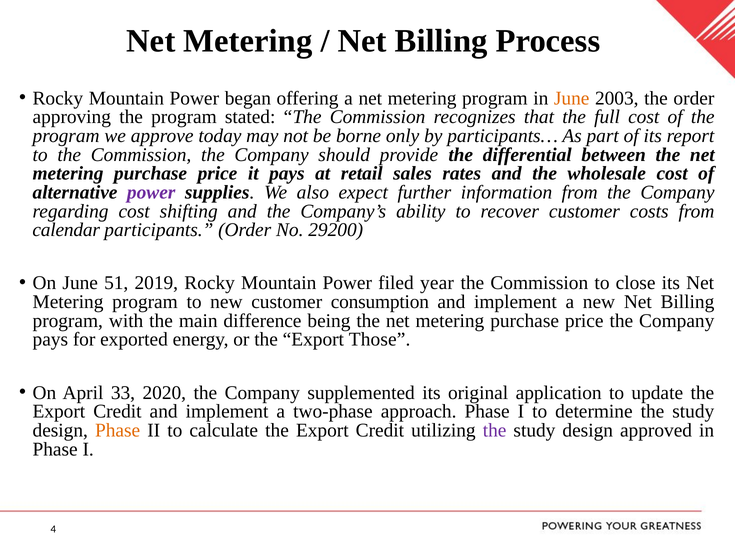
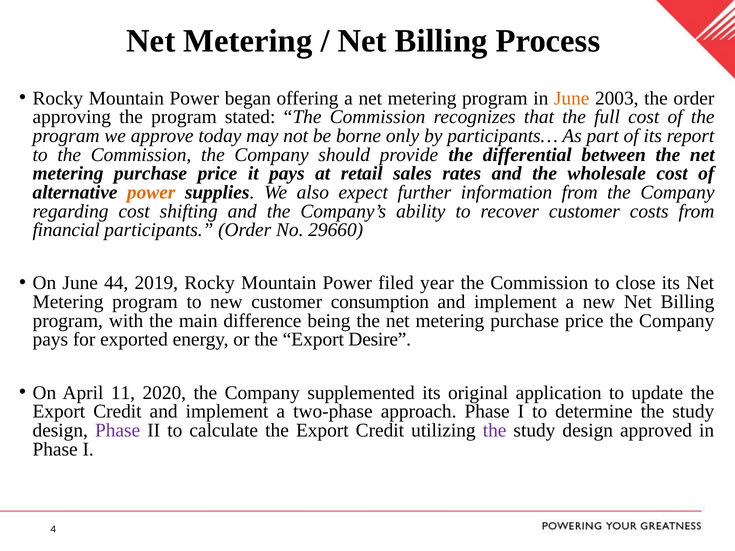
power colour: purple -> orange (151, 192)
calendar: calendar -> financial (66, 230)
29200: 29200 -> 29660 (336, 230)
51: 51 -> 44 (116, 283)
Those: Those -> Desire (380, 340)
33: 33 -> 11 (123, 393)
Phase colour: orange -> purple (118, 431)
